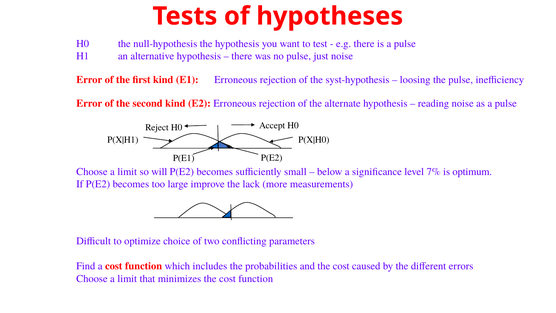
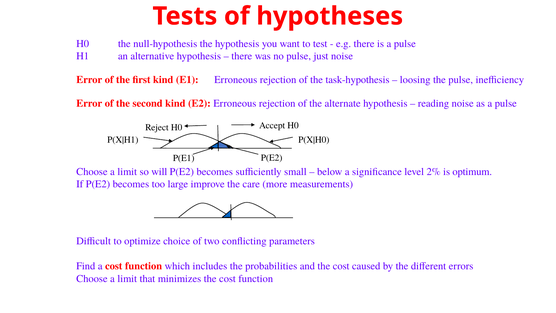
syst-hypothesis: syst-hypothesis -> task-hypothesis (358, 80)
7%: 7% -> 2% (434, 171)
lack: lack -> care (251, 184)
